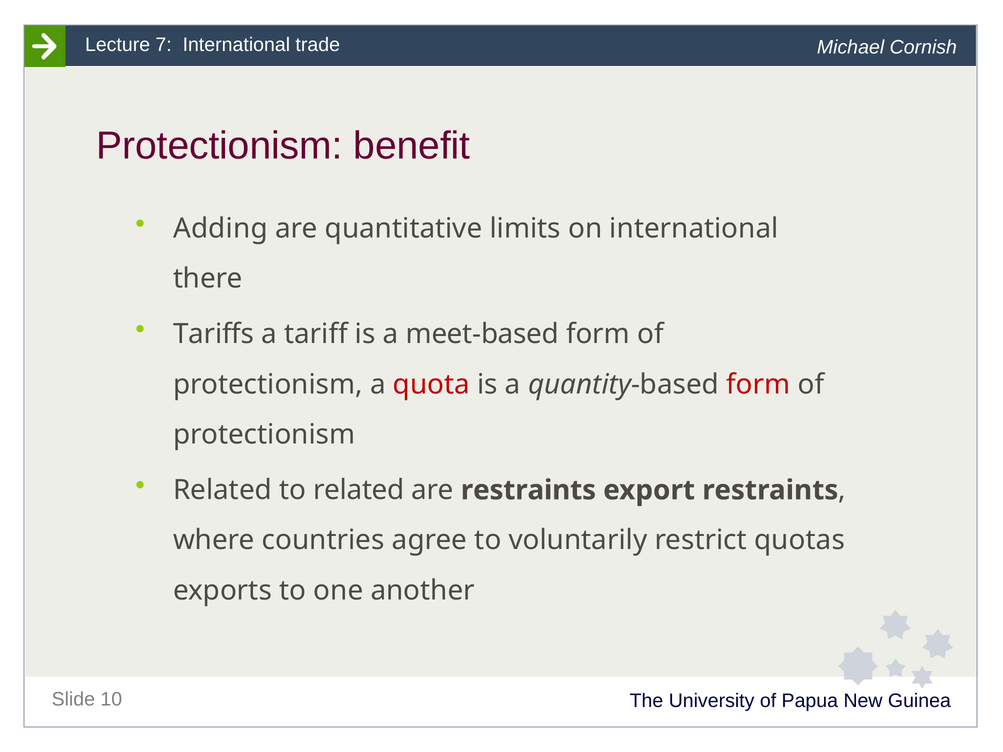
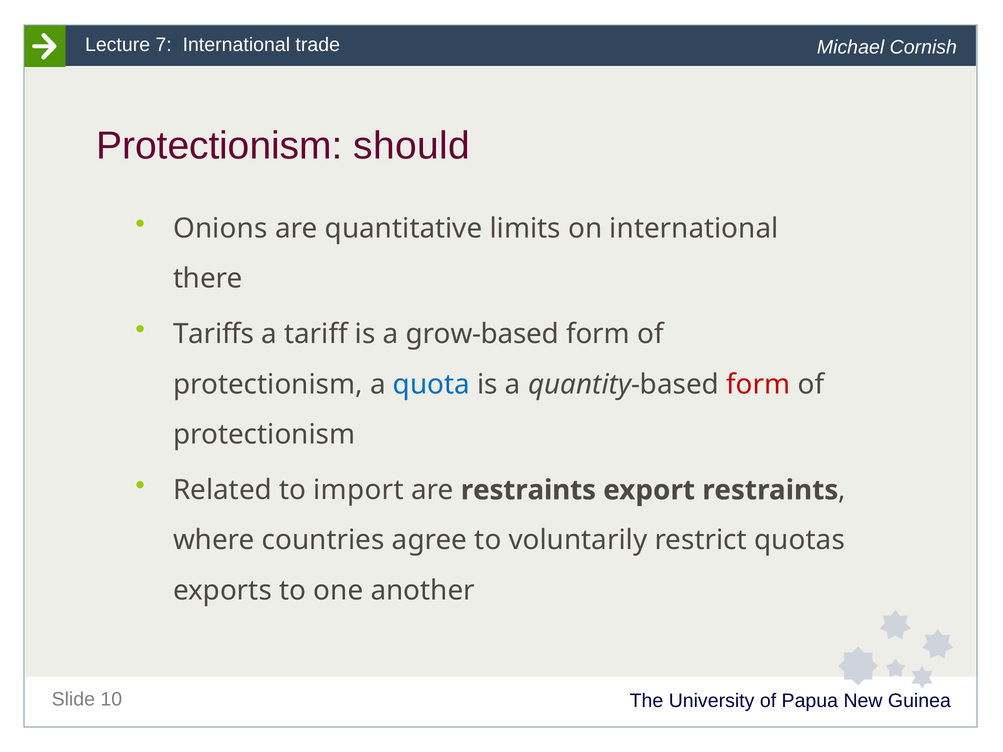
benefit: benefit -> should (412, 146)
Adding: Adding -> Onions (220, 228)
meet-based: meet-based -> grow-based (482, 334)
quota colour: red -> blue (431, 384)
to related: related -> import (359, 490)
